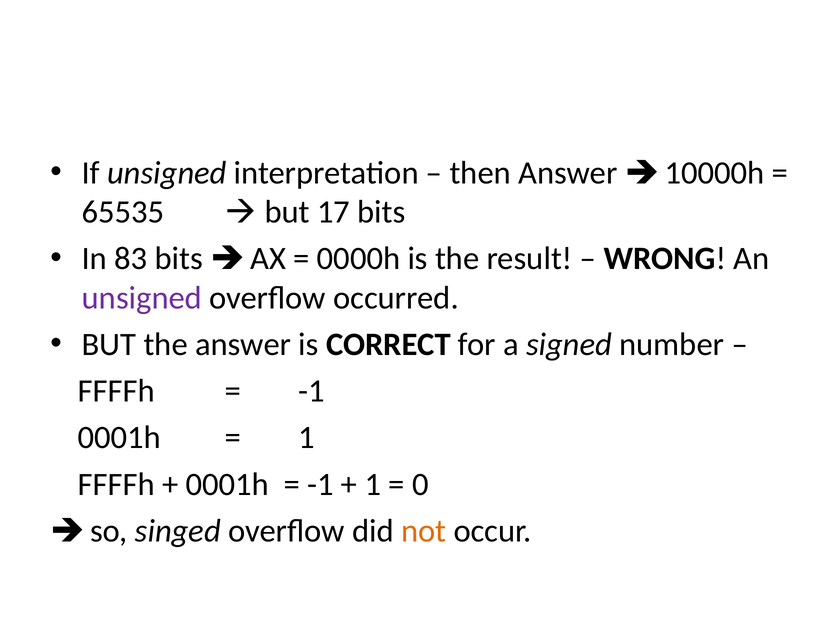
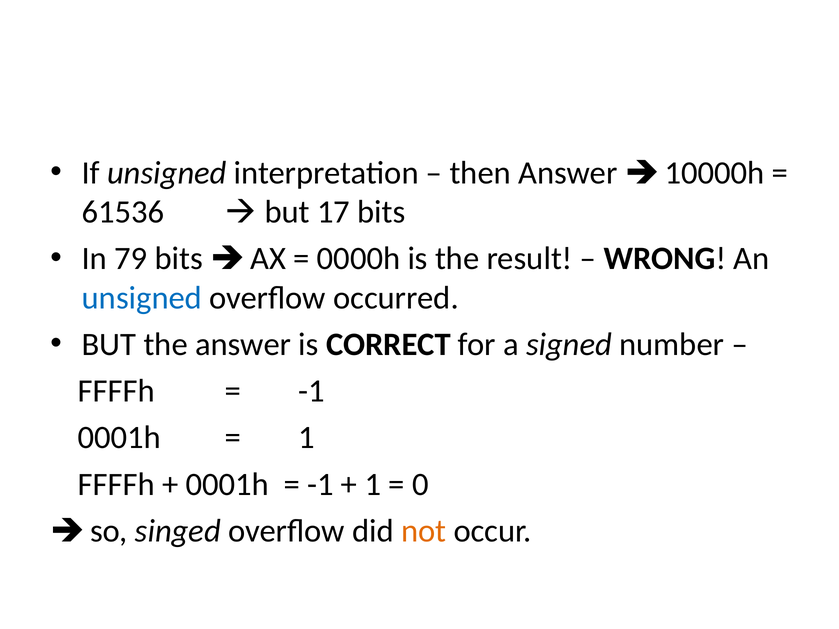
65535: 65535 -> 61536 (123, 212)
83: 83 -> 79 (131, 259)
unsigned colour: purple -> blue (142, 298)
